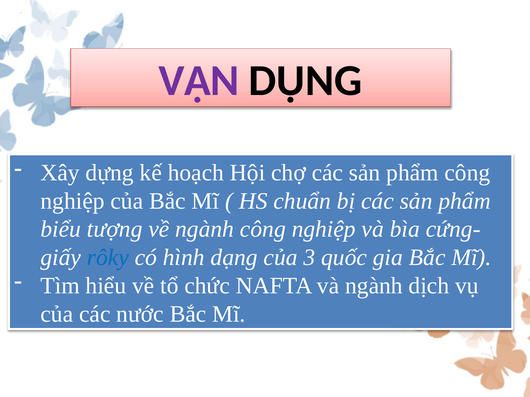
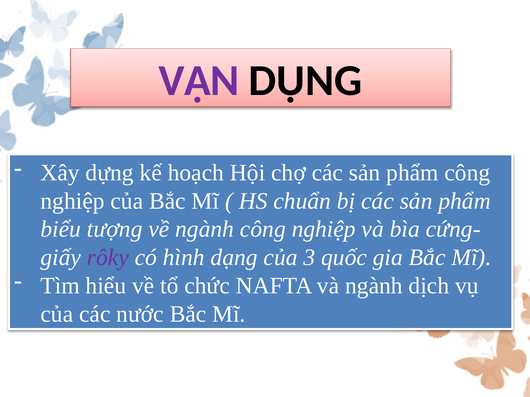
rôky colour: blue -> purple (108, 258)
